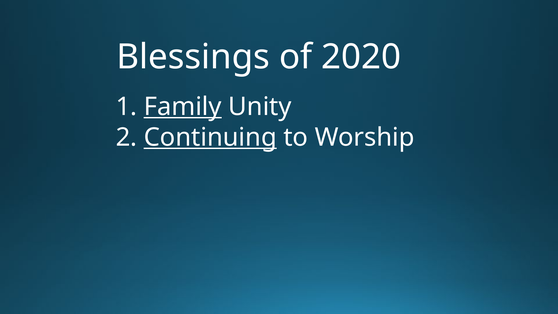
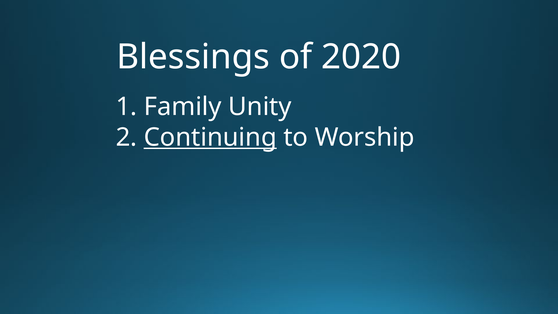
Family underline: present -> none (183, 107)
